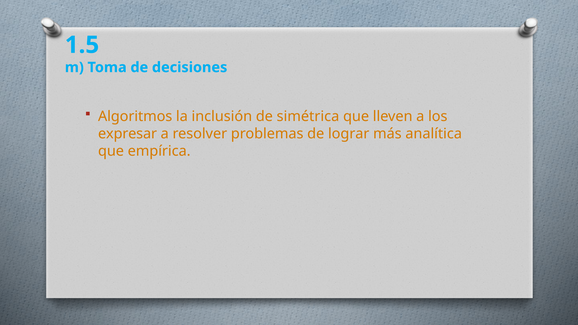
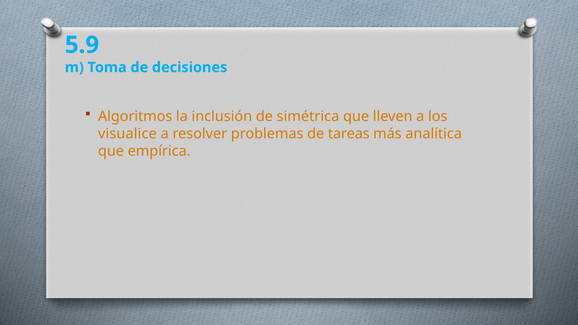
1.5: 1.5 -> 5.9 (82, 45)
expresar: expresar -> visualice (127, 134)
lograr: lograr -> tareas (349, 134)
